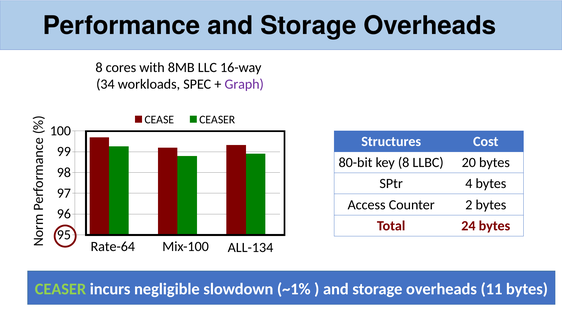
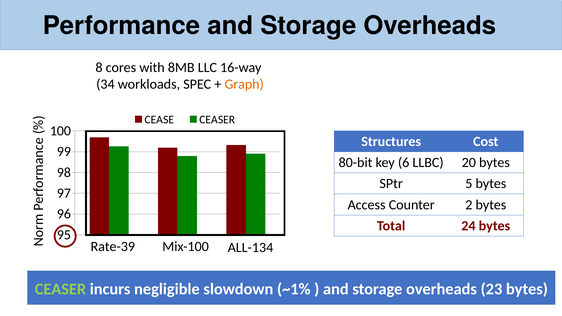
Graph colour: purple -> orange (244, 84)
key 8: 8 -> 6 (404, 163)
4: 4 -> 5 (469, 184)
Rate-64: Rate-64 -> Rate-39 (113, 247)
11: 11 -> 23 (491, 289)
